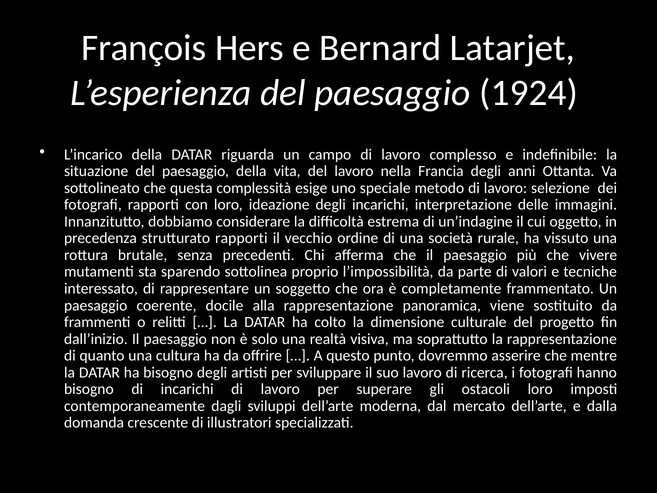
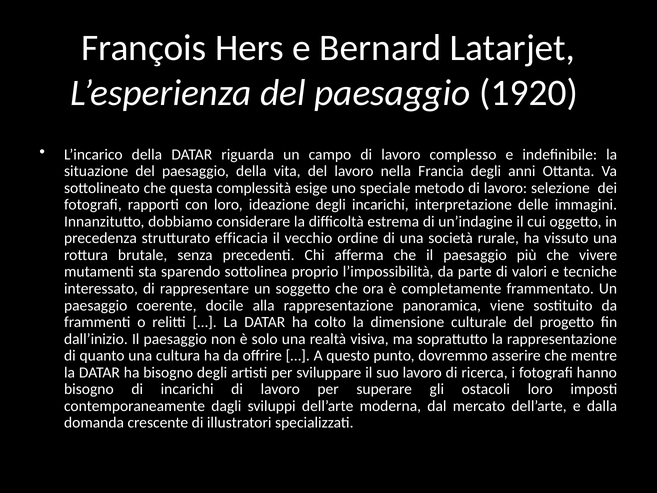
1924: 1924 -> 1920 (529, 93)
strutturato rapporti: rapporti -> efficacia (241, 238)
